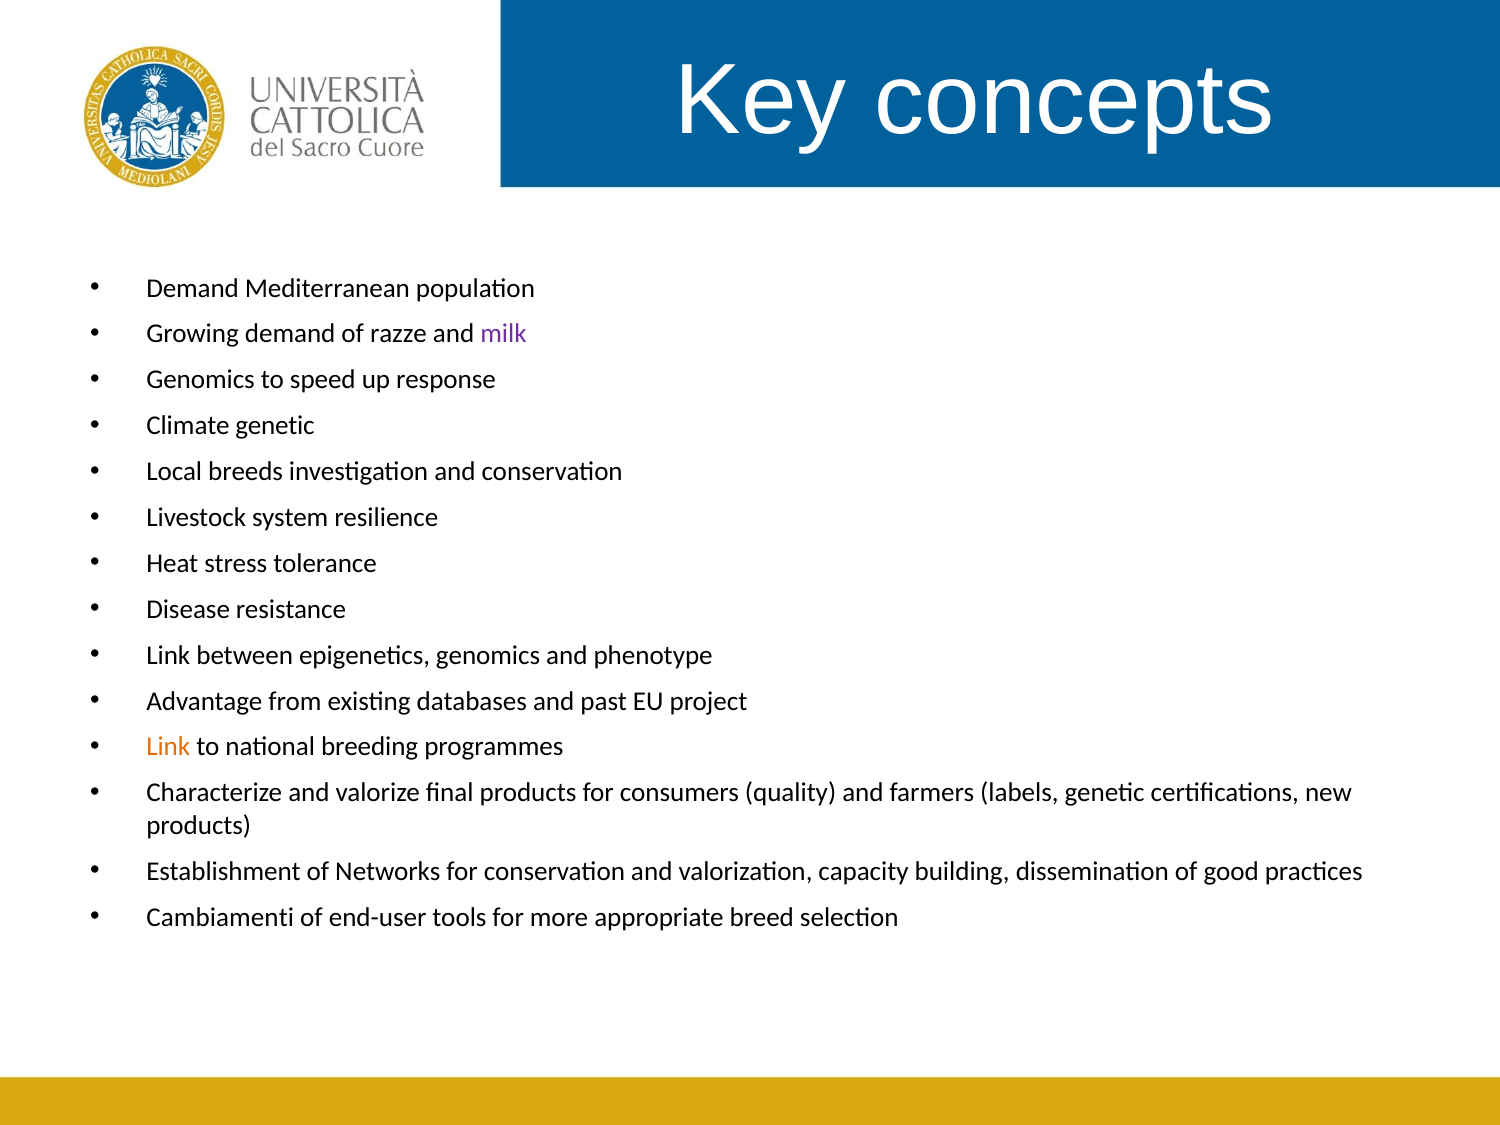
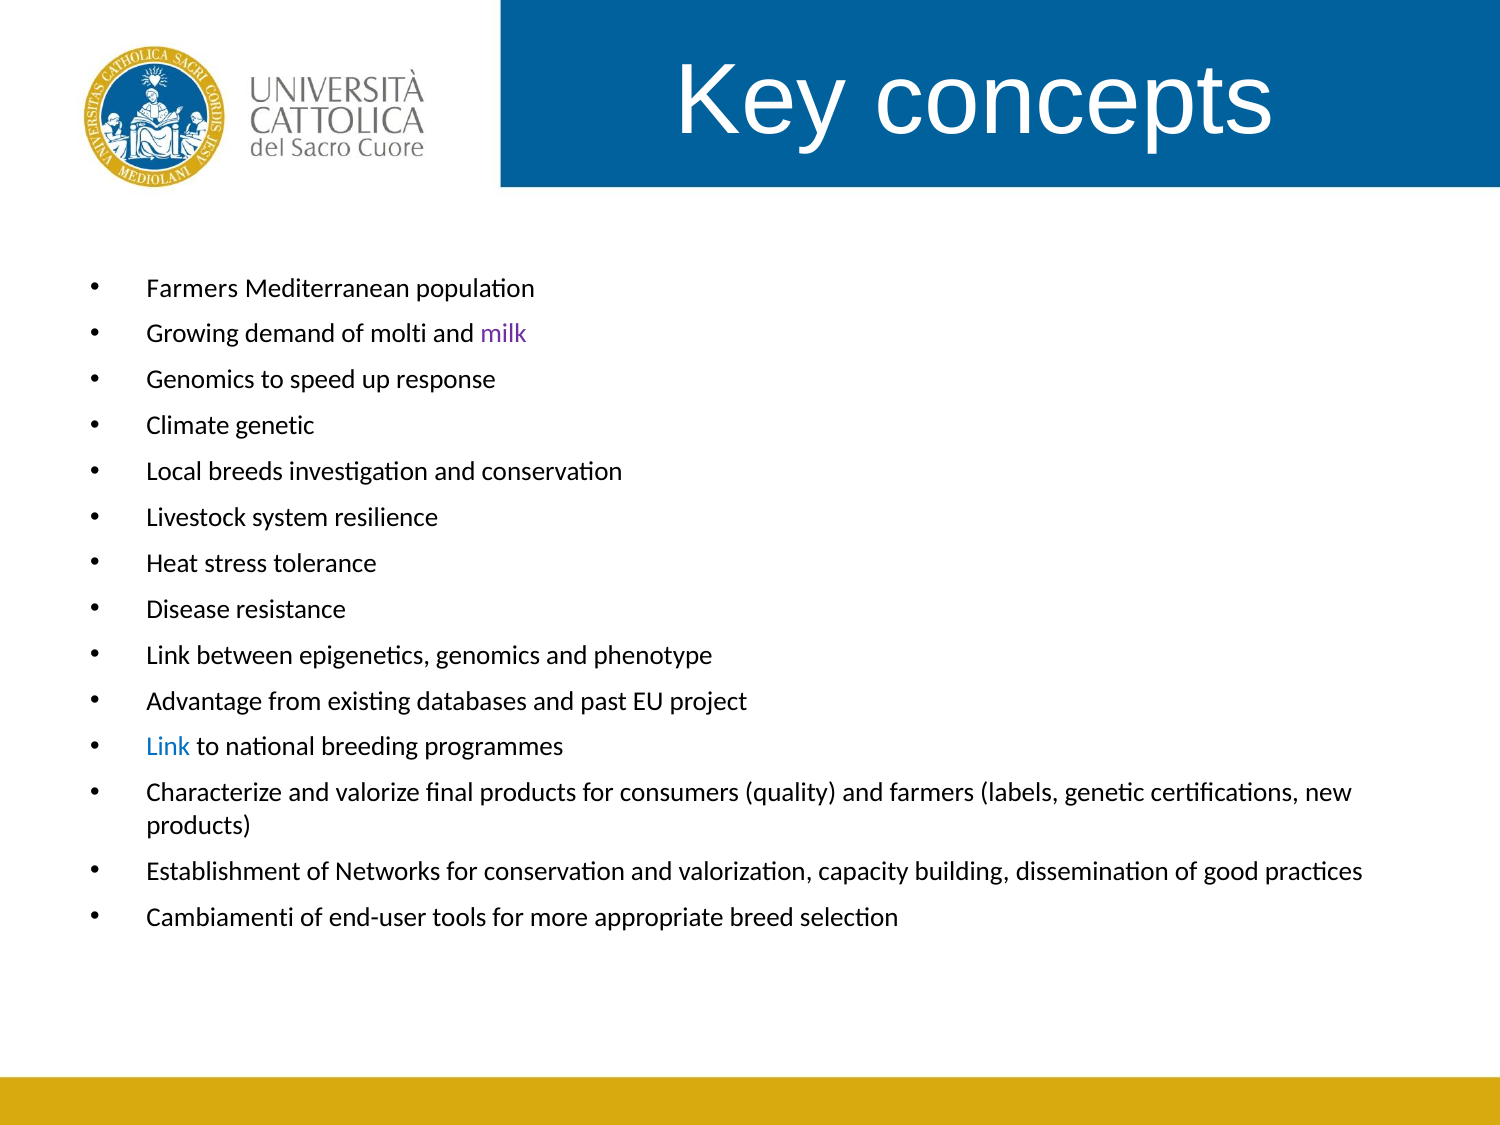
Demand: Demand -> Farmers (192, 288)
razze: razze -> molti (398, 334)
Link colour: orange -> blue (168, 747)
